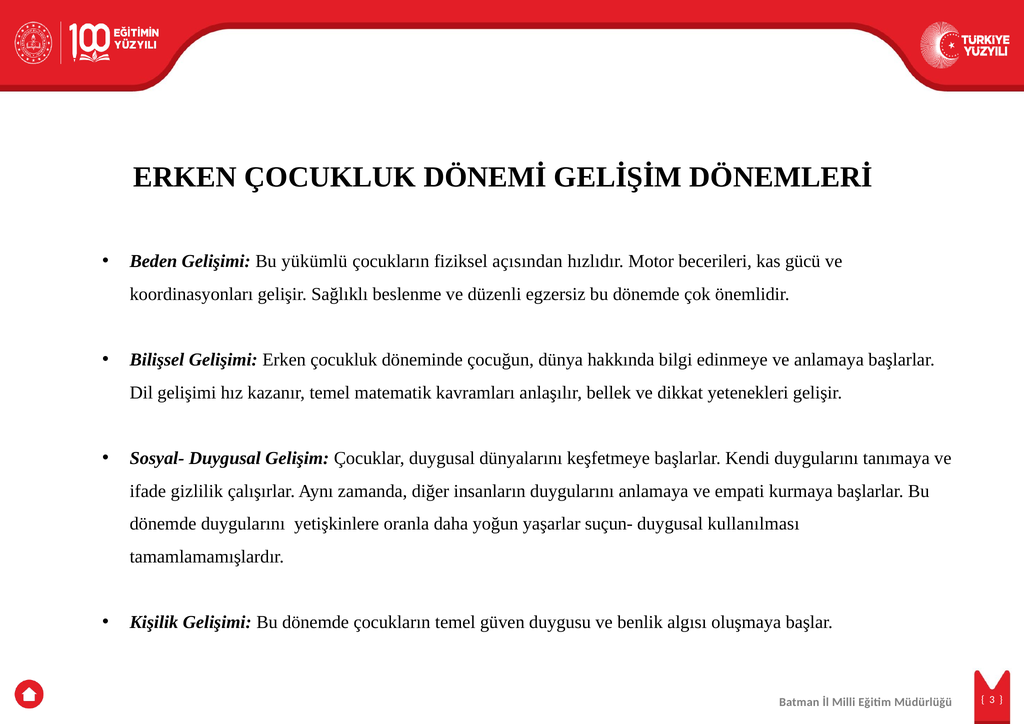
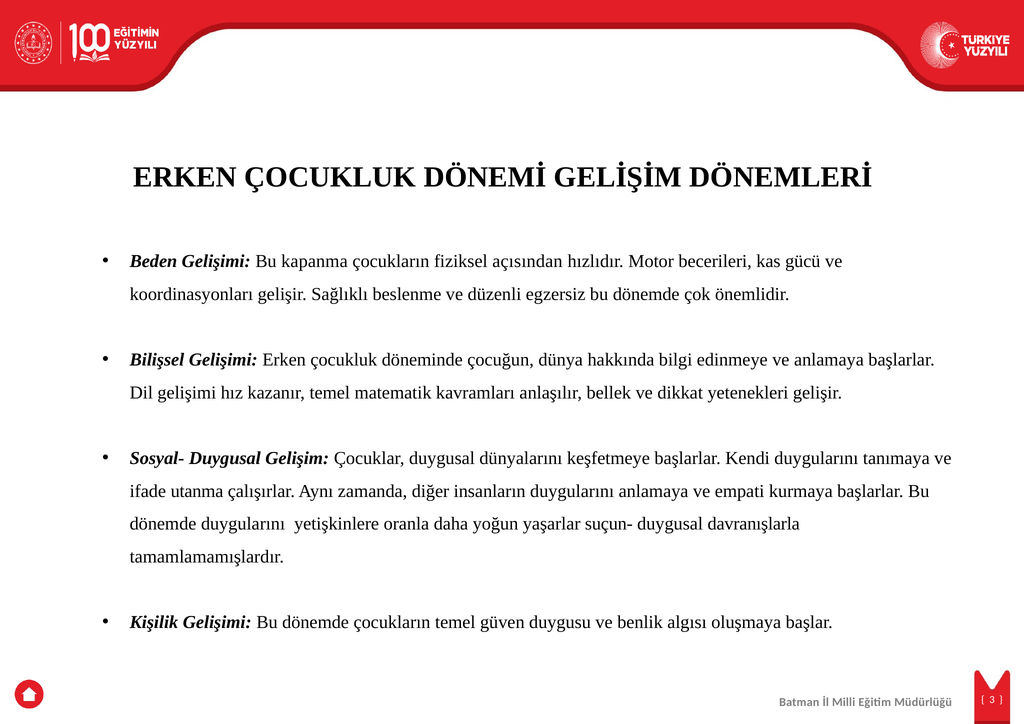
yükümlü: yükümlü -> kapanma (314, 261)
gizlilik: gizlilik -> utanma (197, 491)
kullanılması: kullanılması -> davranışlarla (754, 524)
